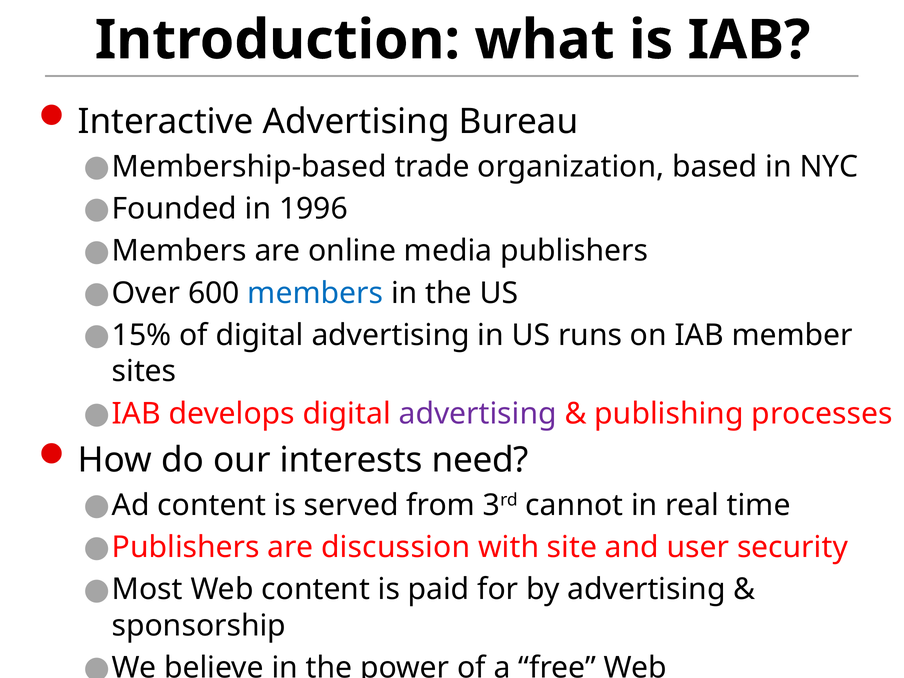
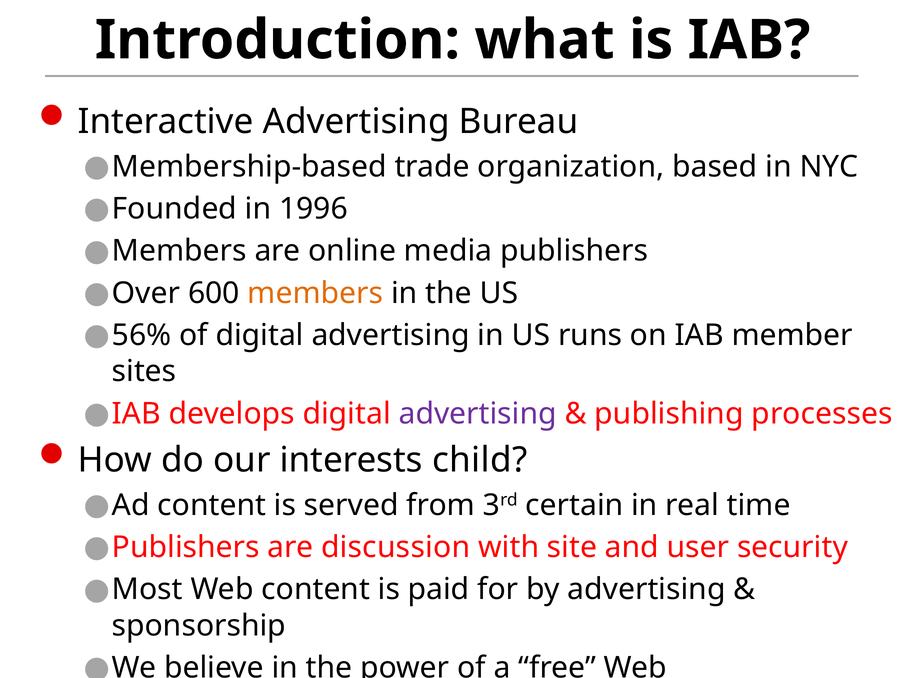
members colour: blue -> orange (315, 293)
15%: 15% -> 56% (142, 335)
need: need -> child (480, 460)
cannot: cannot -> certain (574, 505)
